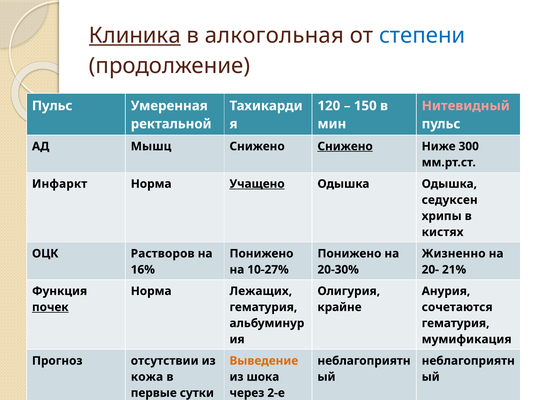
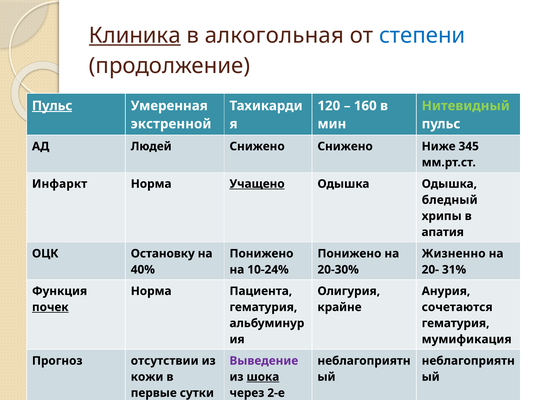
Пульс underline: none -> present (52, 106)
150: 150 -> 160 (365, 106)
Нитевидный colour: pink -> light green (466, 106)
ректальной: ректальной -> экстренной (171, 124)
Мышц: Мышц -> Людей (151, 146)
Снижено underline: present -> none (345, 146)
300: 300 -> 345 (469, 146)
седуксен: седуксен -> бледный (450, 200)
кистях: кистях -> апатия (443, 232)
Растворов: Растворов -> Остановку (163, 253)
16%: 16% -> 40% (143, 269)
10-27%: 10-27% -> 10-24% (268, 269)
21%: 21% -> 31% (454, 269)
Лежащих: Лежащих -> Пациента (261, 291)
Выведение colour: orange -> purple (264, 361)
кожа: кожа -> кожи (147, 377)
шока underline: none -> present (263, 377)
